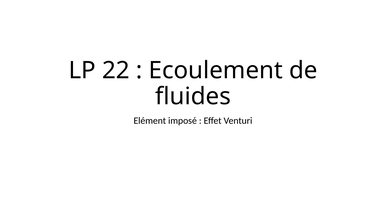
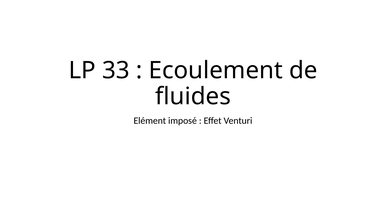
22: 22 -> 33 (116, 70)
